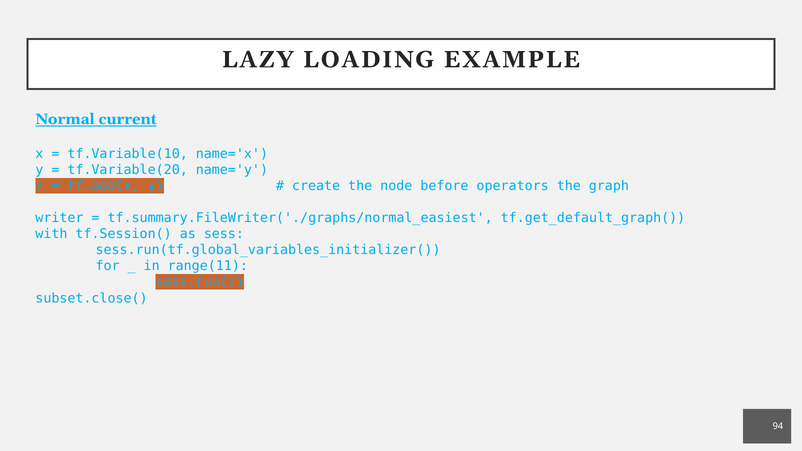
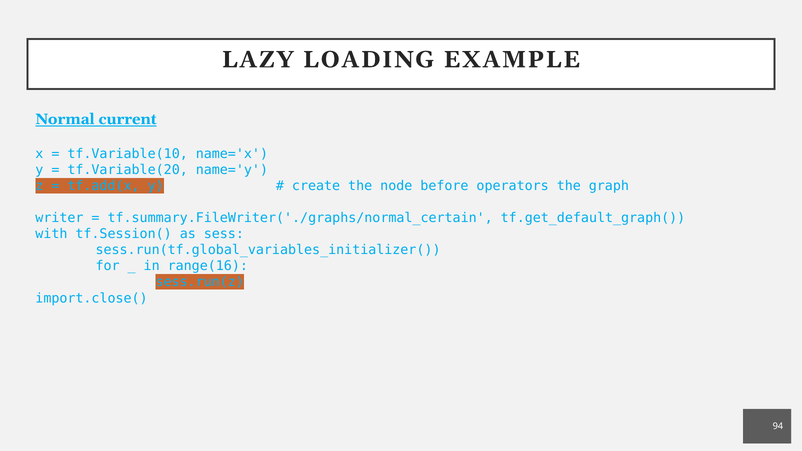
tf.summary.FileWriter('./graphs/normal_easiest: tf.summary.FileWriter('./graphs/normal_easiest -> tf.summary.FileWriter('./graphs/normal_certain (300, 218)
range(11: range(11 -> range(16 (208, 266)
subset.close(: subset.close( -> import.close( (92, 298)
